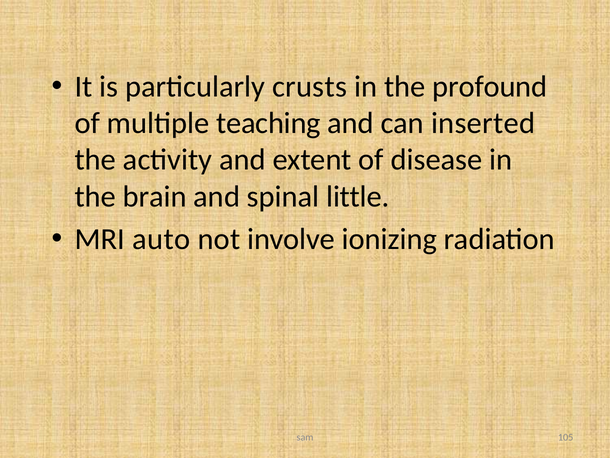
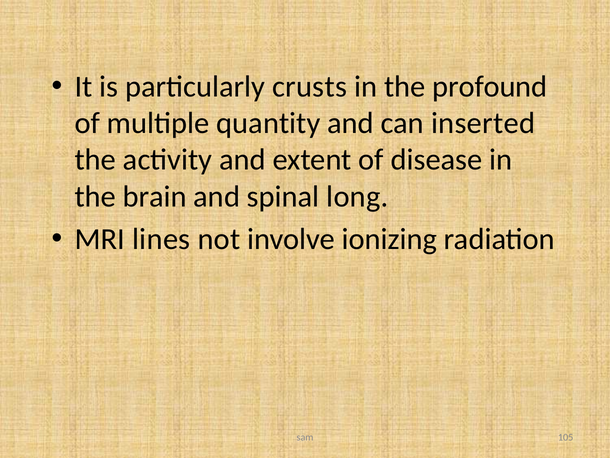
teaching: teaching -> quantity (268, 123)
little: little -> long (357, 196)
auto: auto -> lines (161, 239)
